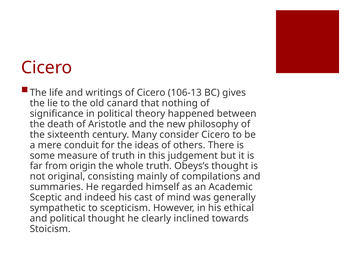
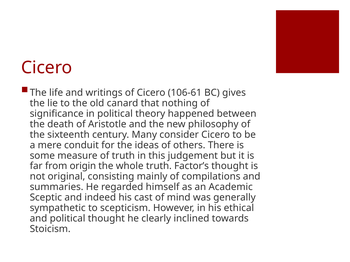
106-13: 106-13 -> 106-61 (185, 93)
Obeys’s: Obeys’s -> Factor’s (192, 166)
